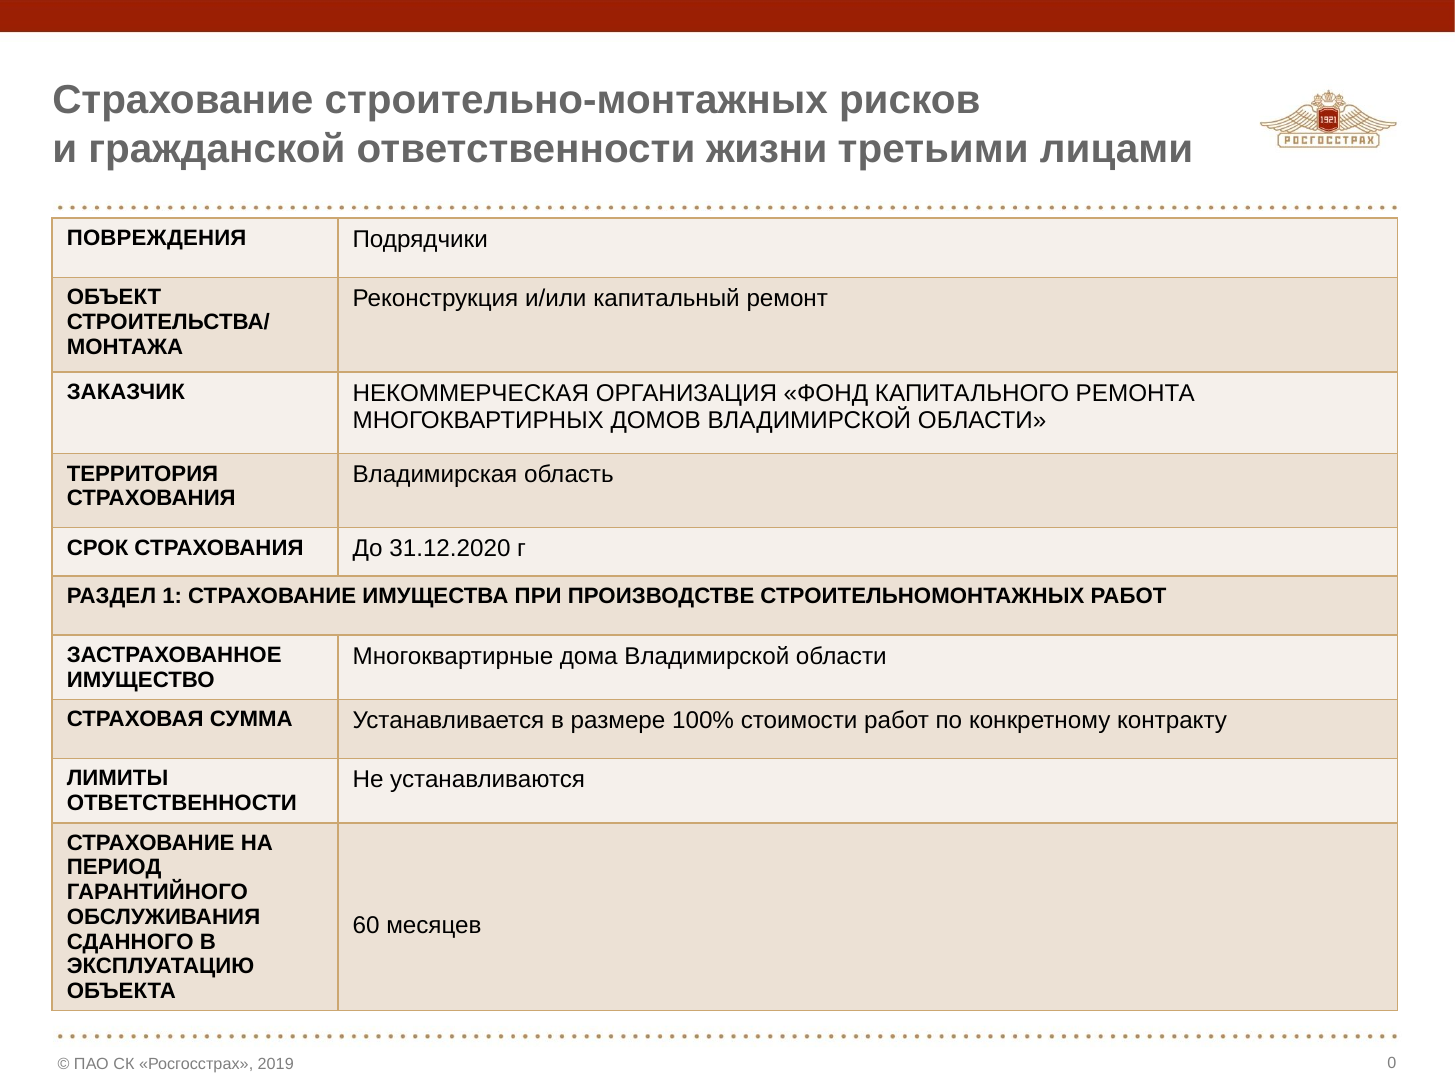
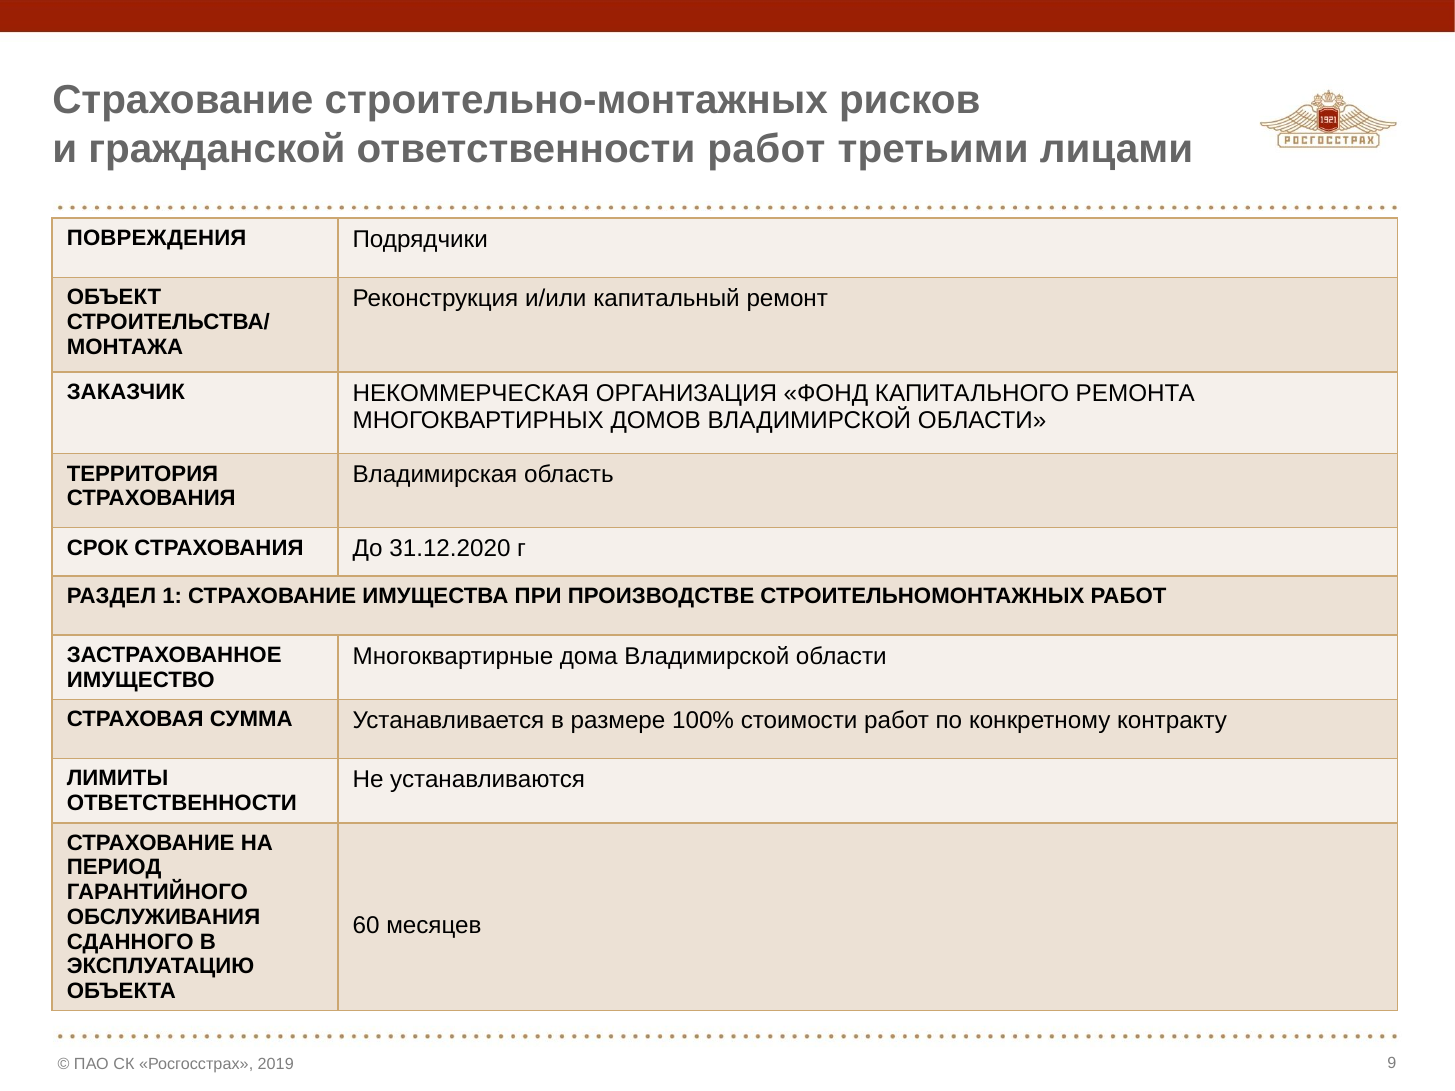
ответственности жизни: жизни -> работ (766, 149)
0: 0 -> 9 (1392, 1064)
